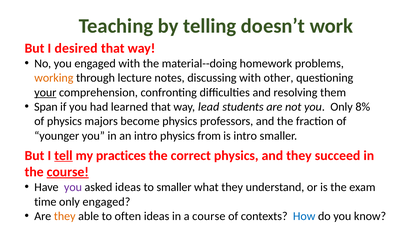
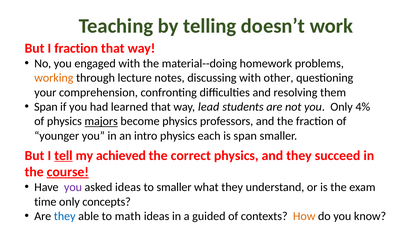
I desired: desired -> fraction (76, 48)
your underline: present -> none (45, 92)
8%: 8% -> 4% (363, 107)
majors underline: none -> present (101, 121)
from: from -> each (209, 136)
is intro: intro -> span (245, 136)
practices: practices -> achieved (121, 155)
only engaged: engaged -> concepts (107, 202)
they colour: orange -> blue (65, 216)
often: often -> math (128, 216)
a course: course -> guided (209, 216)
How colour: blue -> orange (304, 216)
